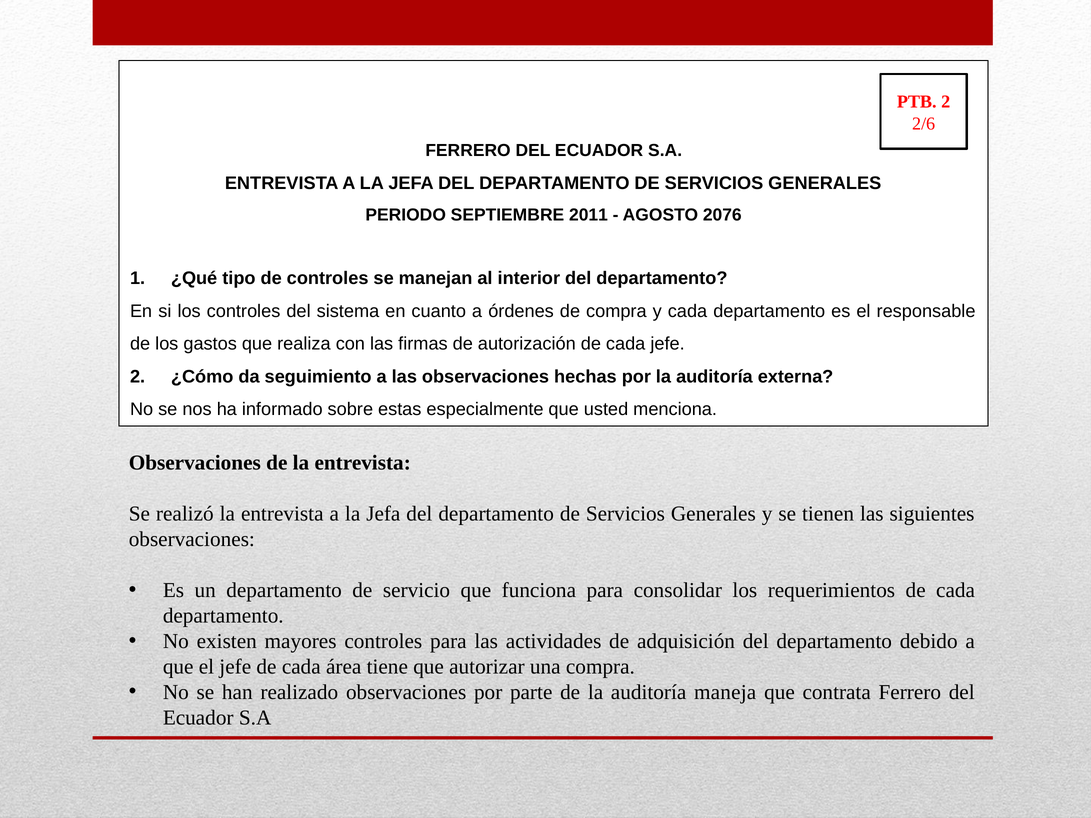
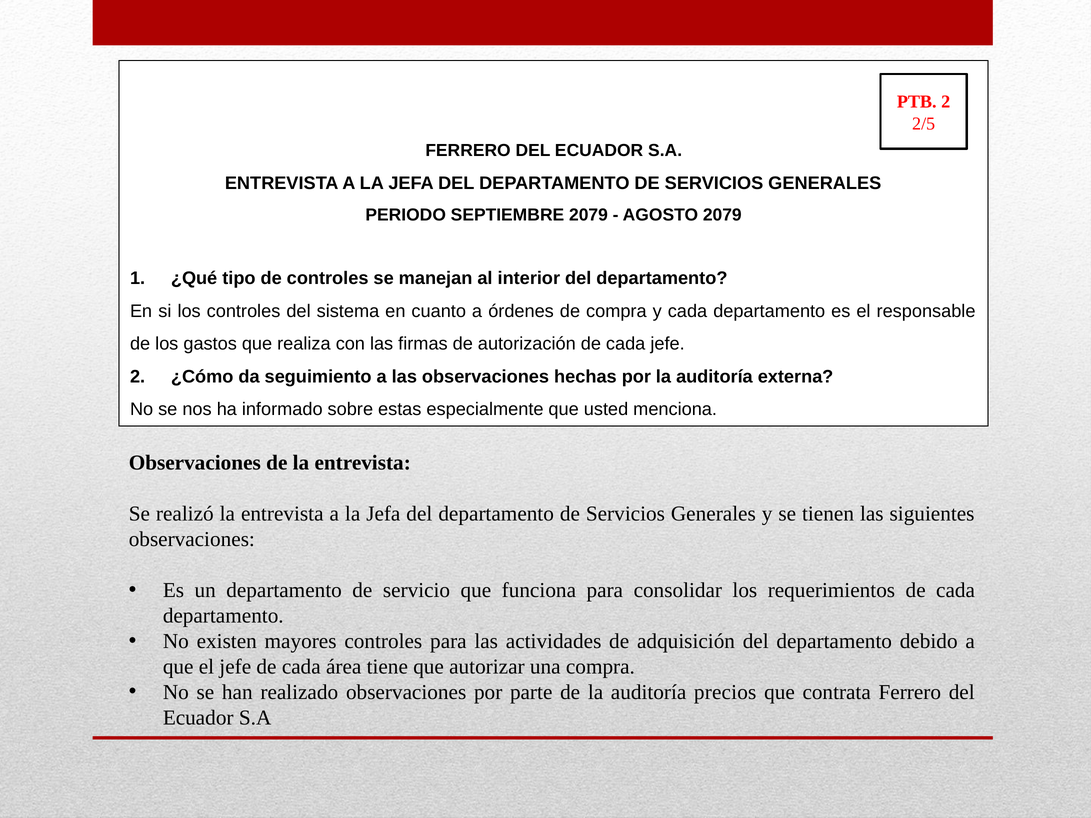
2/6: 2/6 -> 2/5 (924, 124)
SEPTIEMBRE 2011: 2011 -> 2079 (588, 215)
AGOSTO 2076: 2076 -> 2079 (722, 215)
maneja: maneja -> precios (725, 692)
